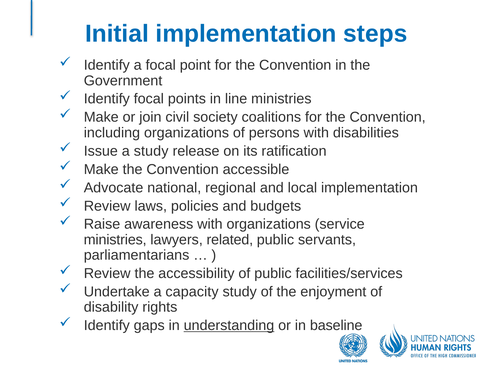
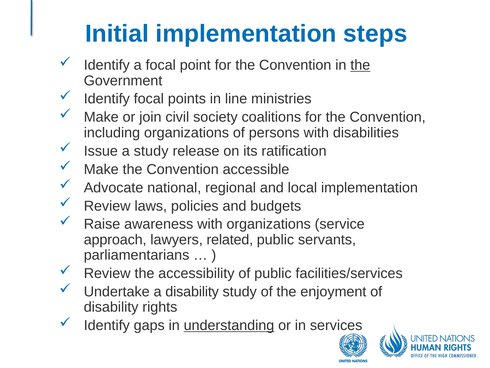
the underline: none -> present (360, 65)
ministries: ministries -> approach (115, 239)
a capacity: capacity -> disability (192, 291)
baseline: baseline -> services (336, 325)
